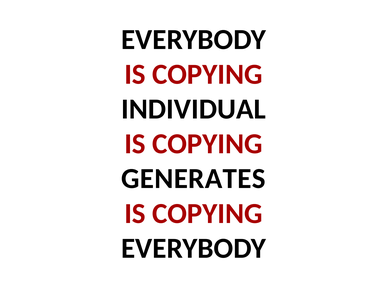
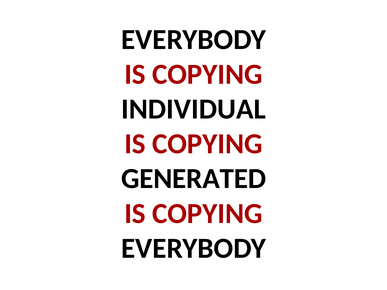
GENERATES: GENERATES -> GENERATED (194, 179)
